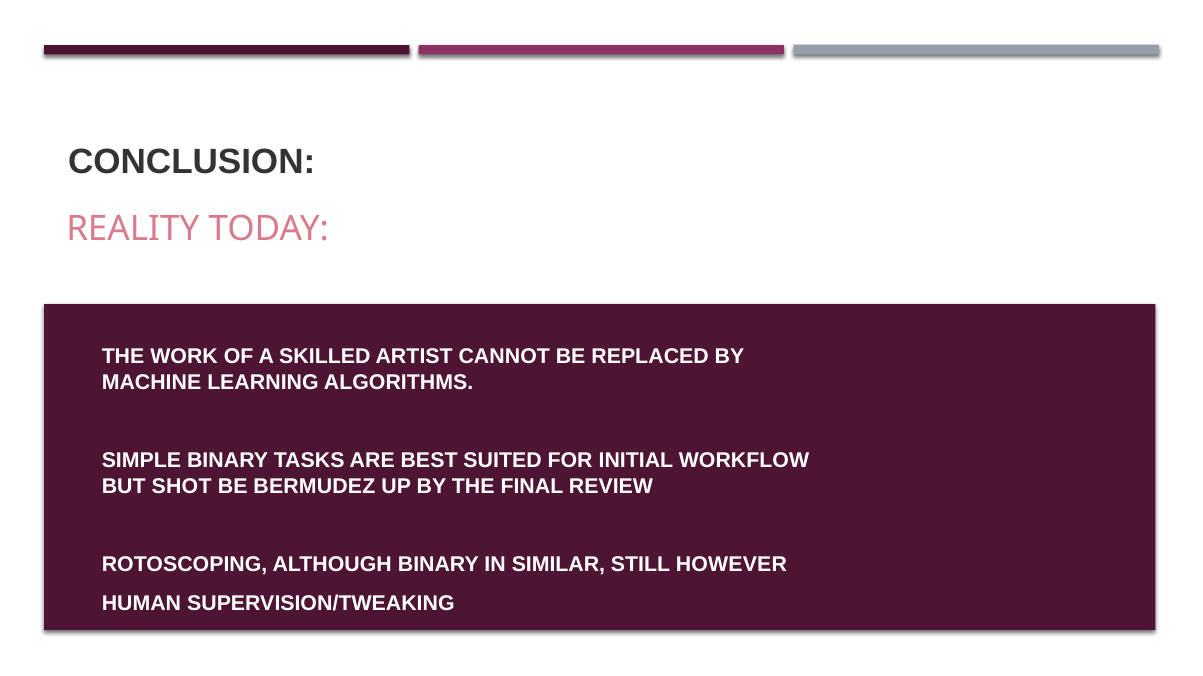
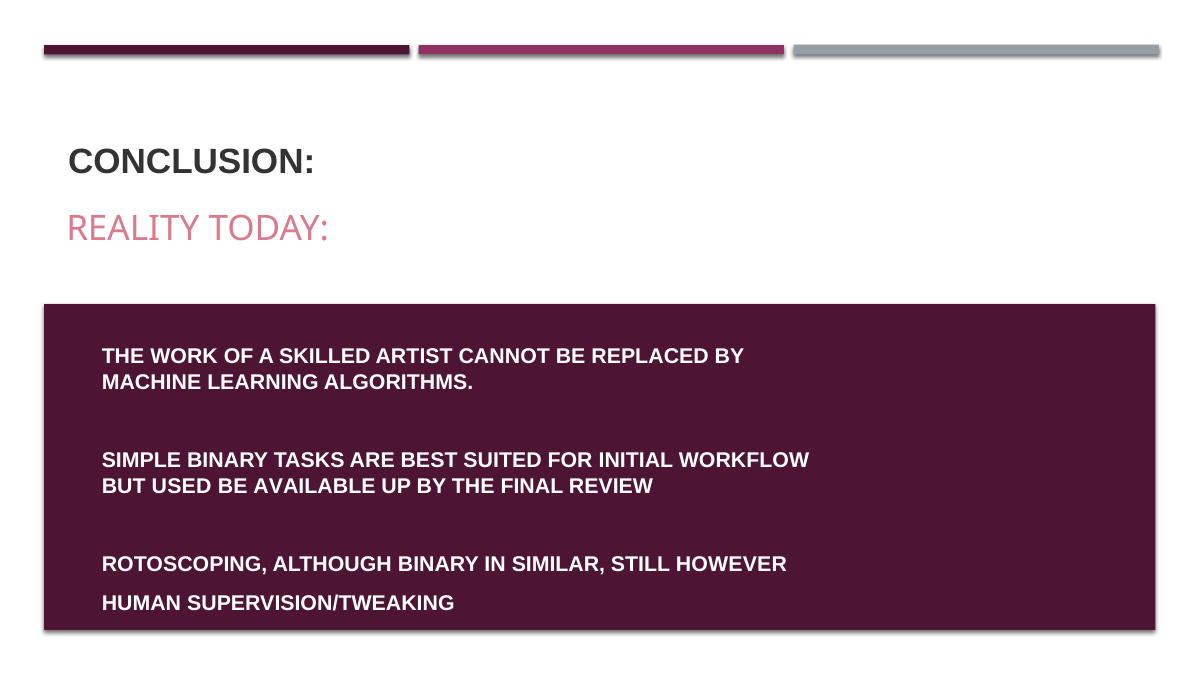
SHOT: SHOT -> USED (182, 486)
BERMUDEZ: BERMUDEZ -> AVAILABLE (314, 486)
